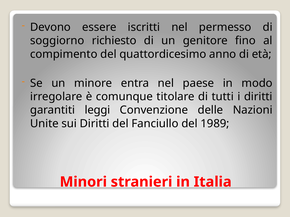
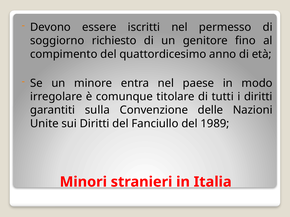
leggi: leggi -> sulla (97, 110)
